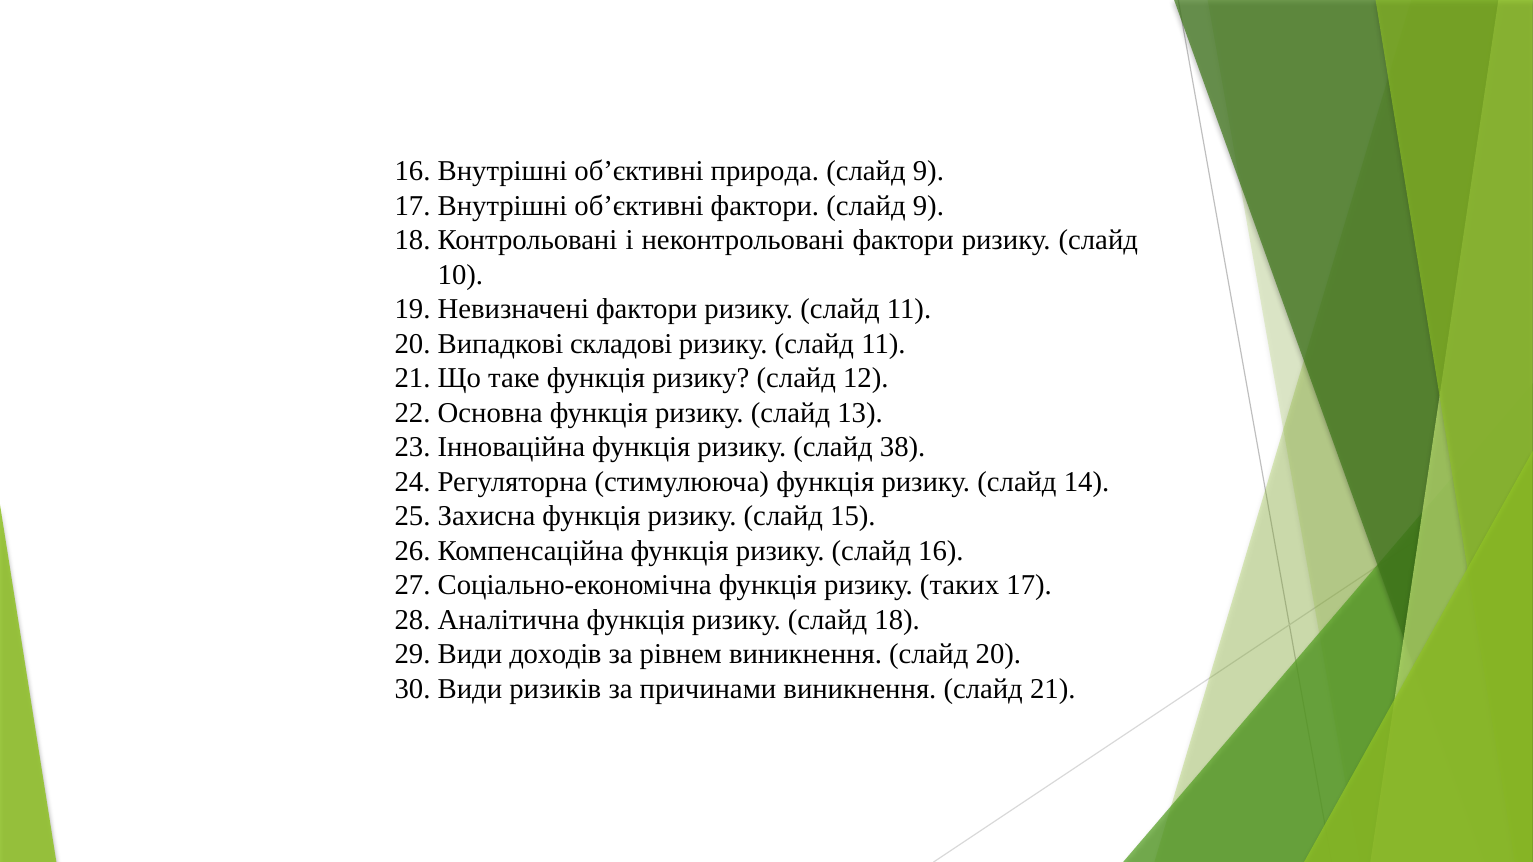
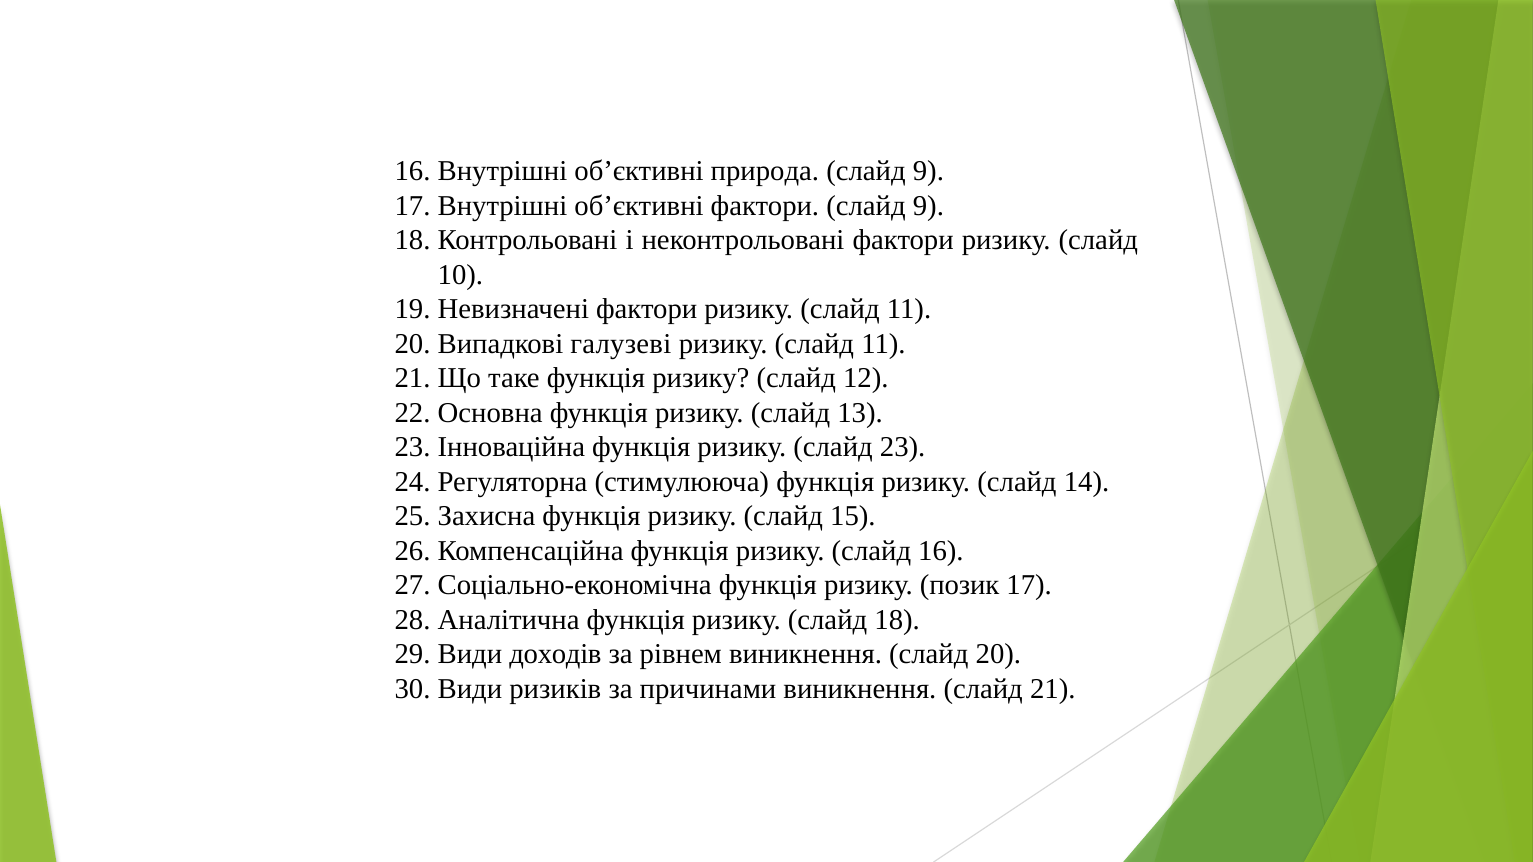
складові: складові -> галузеві (621, 344)
слайд 38: 38 -> 23 (903, 448)
таких: таких -> позик (960, 585)
